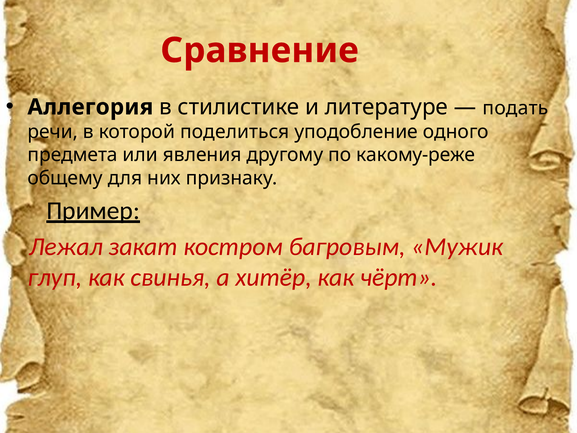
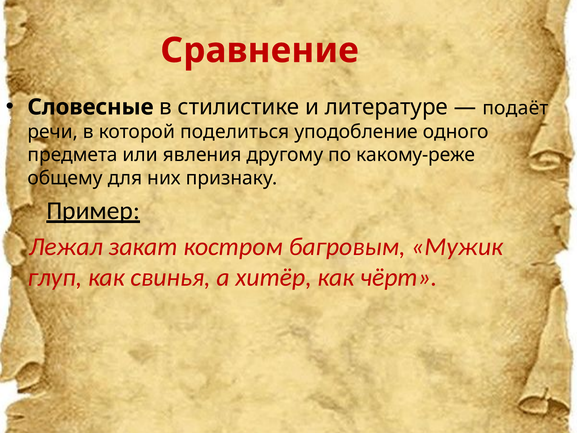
Аллегория: Аллегория -> Словесные (91, 107)
подать: подать -> подаёт (515, 108)
